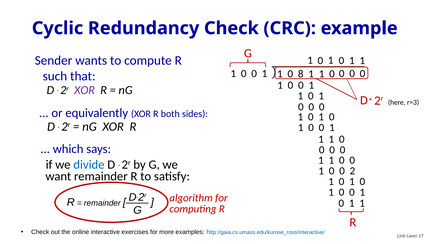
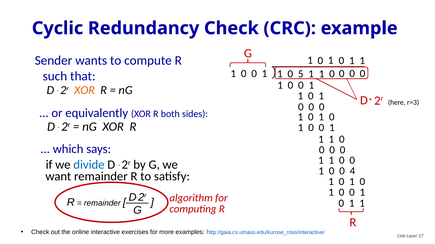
8: 8 -> 5 (301, 74)
XOR colour: purple -> orange (85, 90)
2: 2 -> 4 (352, 172)
